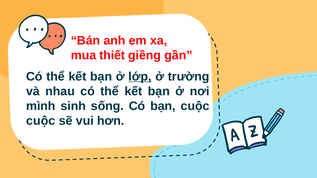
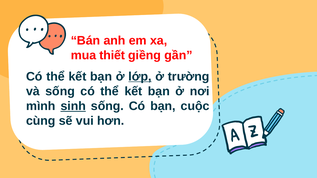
và nhau: nhau -> sống (60, 91)
sinh underline: none -> present (73, 106)
cuộc: cuộc -> cùng (41, 121)
